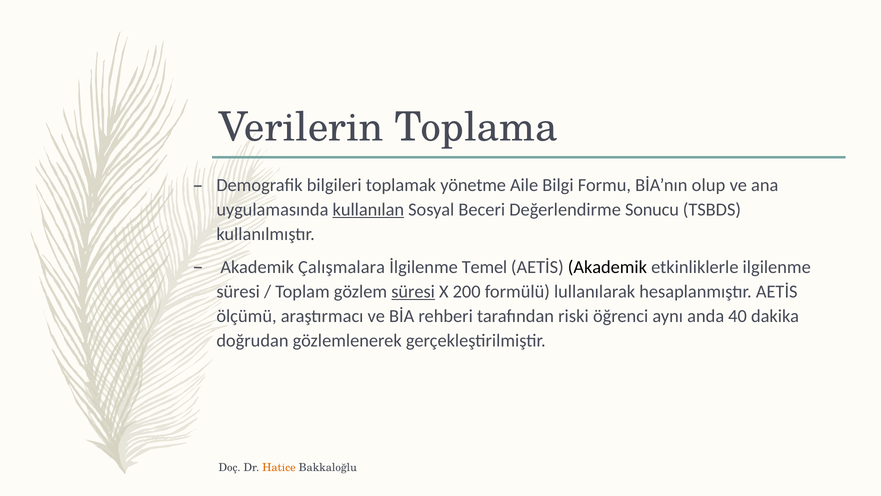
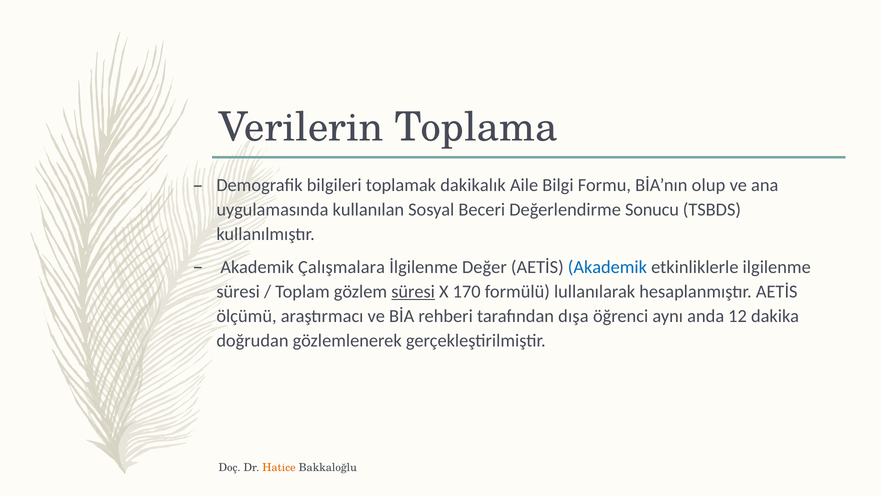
yönetme: yönetme -> dakikalık (473, 185)
kullanılan underline: present -> none (368, 209)
Temel: Temel -> Değer (484, 267)
Akademik colour: black -> blue (607, 267)
200: 200 -> 170 (467, 291)
riski: riski -> dışa (573, 316)
40: 40 -> 12 (738, 316)
